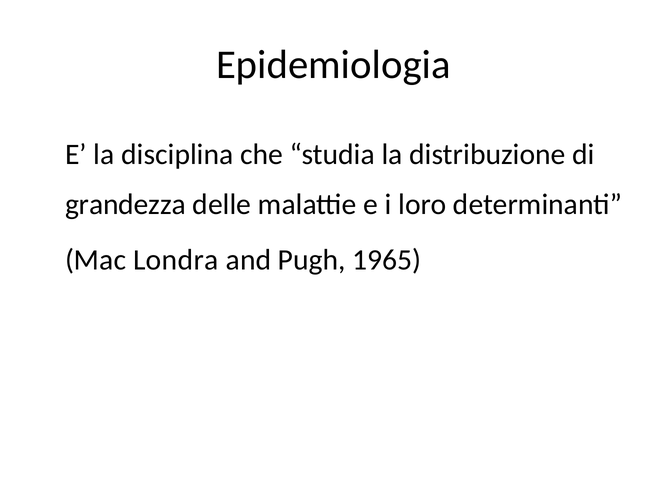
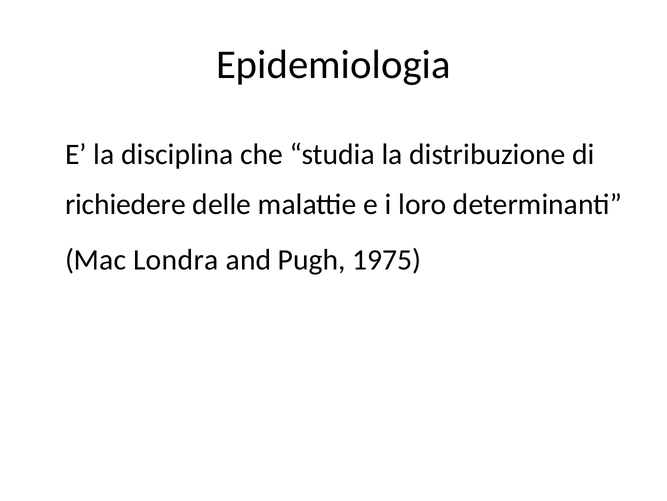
grandezza: grandezza -> richiedere (125, 204)
1965: 1965 -> 1975 (387, 260)
